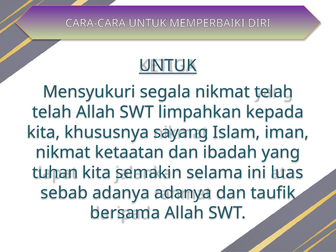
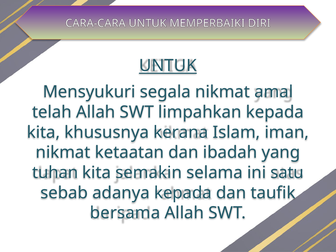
nikmat telah: telah -> amal (274, 92)
sayang: sayang -> kerana (181, 132)
luas: luas -> satu (287, 173)
adanya adanya: adanya -> kepada (183, 193)
